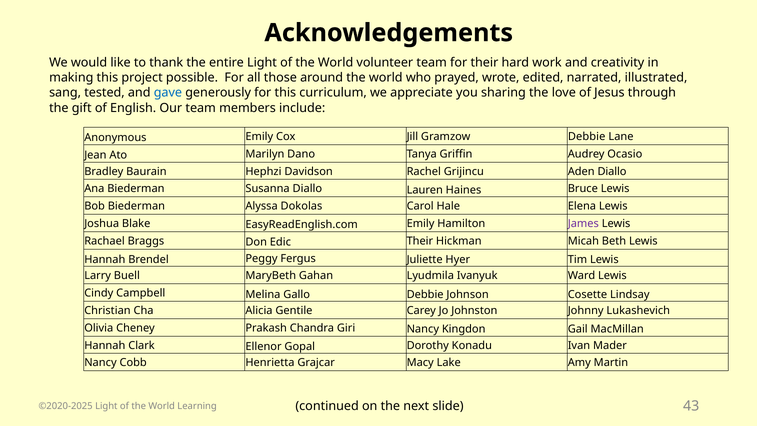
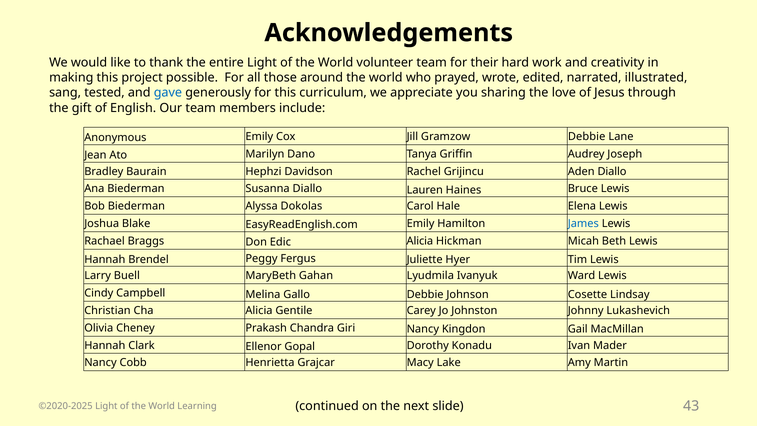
Ocasio: Ocasio -> Joseph (625, 154)
James colour: purple -> blue (583, 224)
Edic Their: Their -> Alicia (420, 241)
